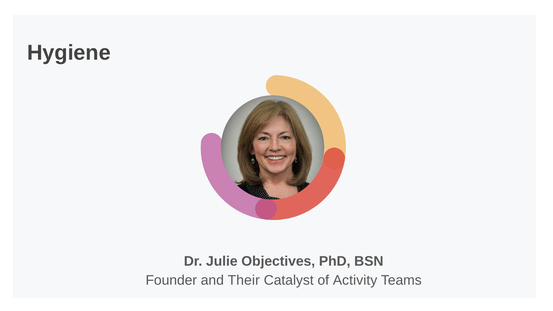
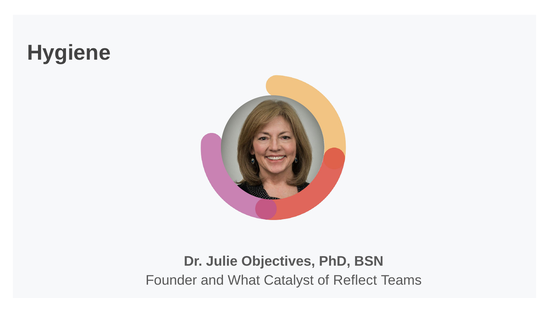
Their: Their -> What (244, 280)
Activity: Activity -> Reflect (355, 280)
